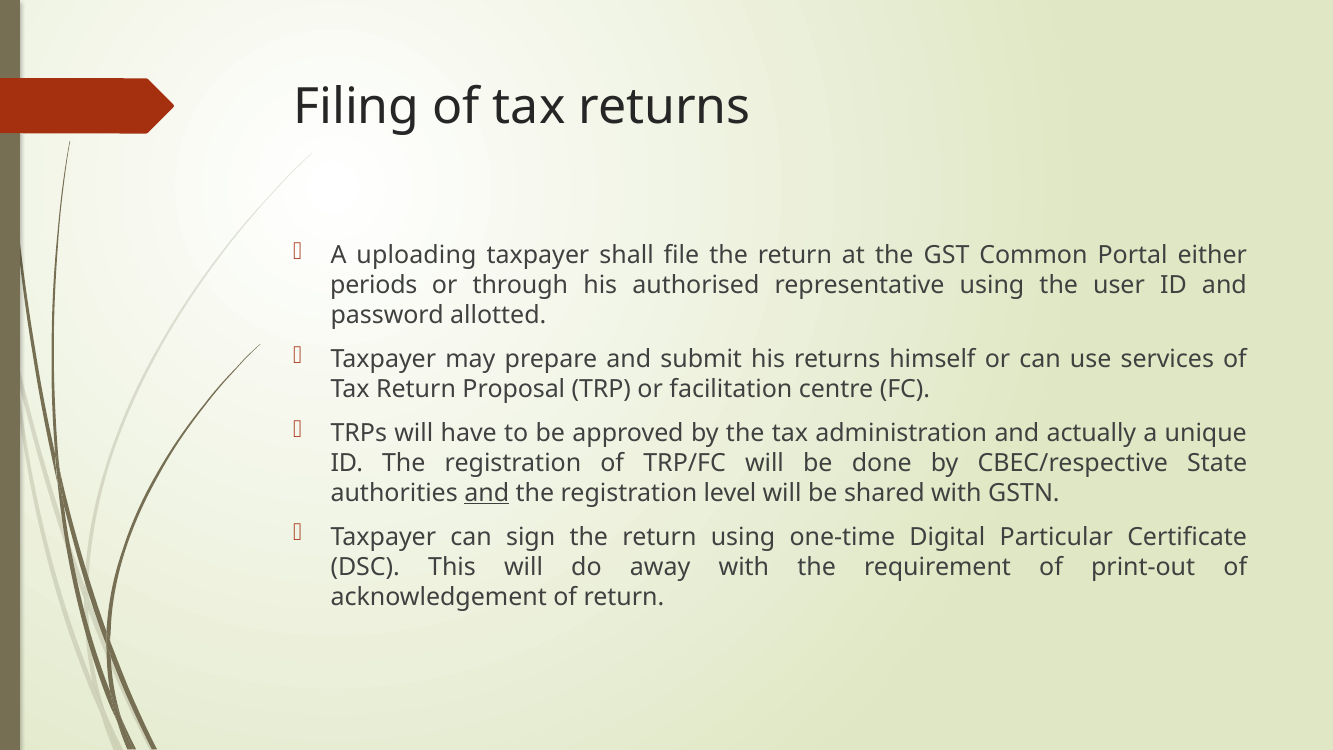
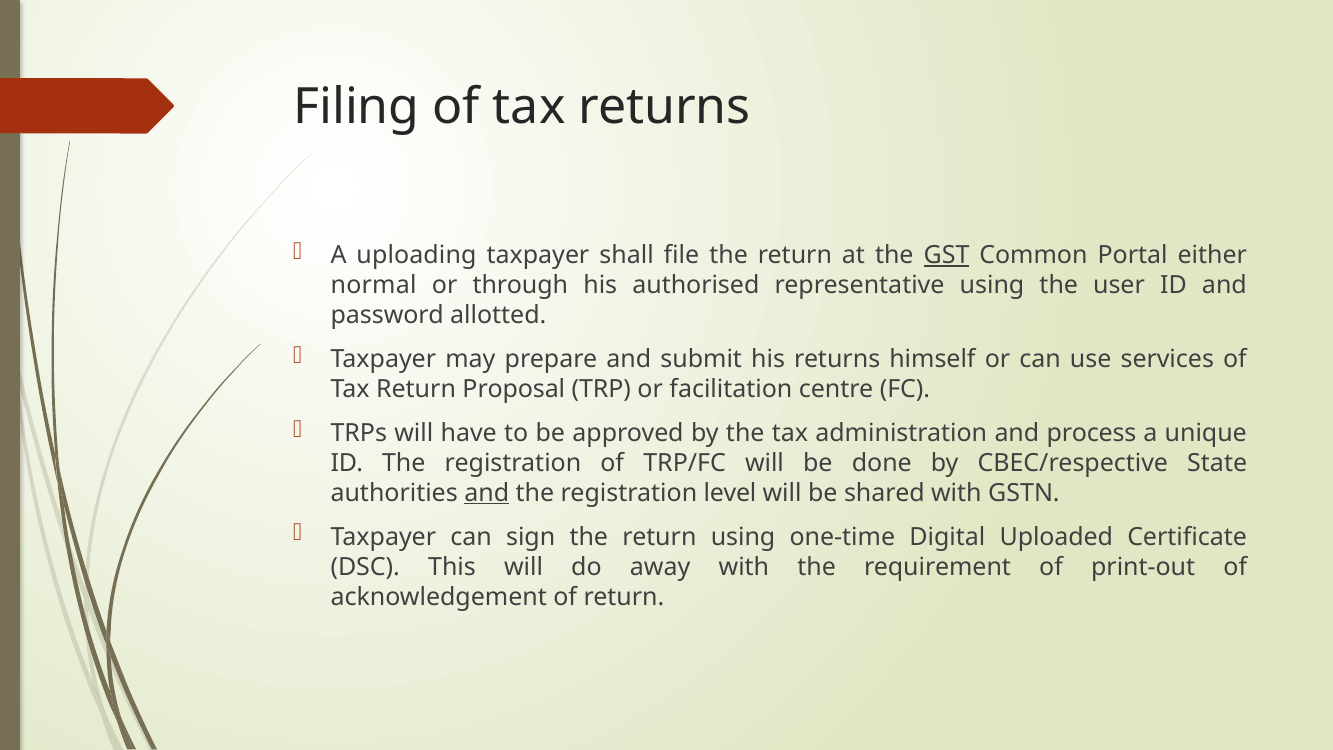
GST underline: none -> present (947, 255)
periods: periods -> normal (374, 285)
actually: actually -> process (1091, 433)
Particular: Particular -> Uploaded (1056, 537)
